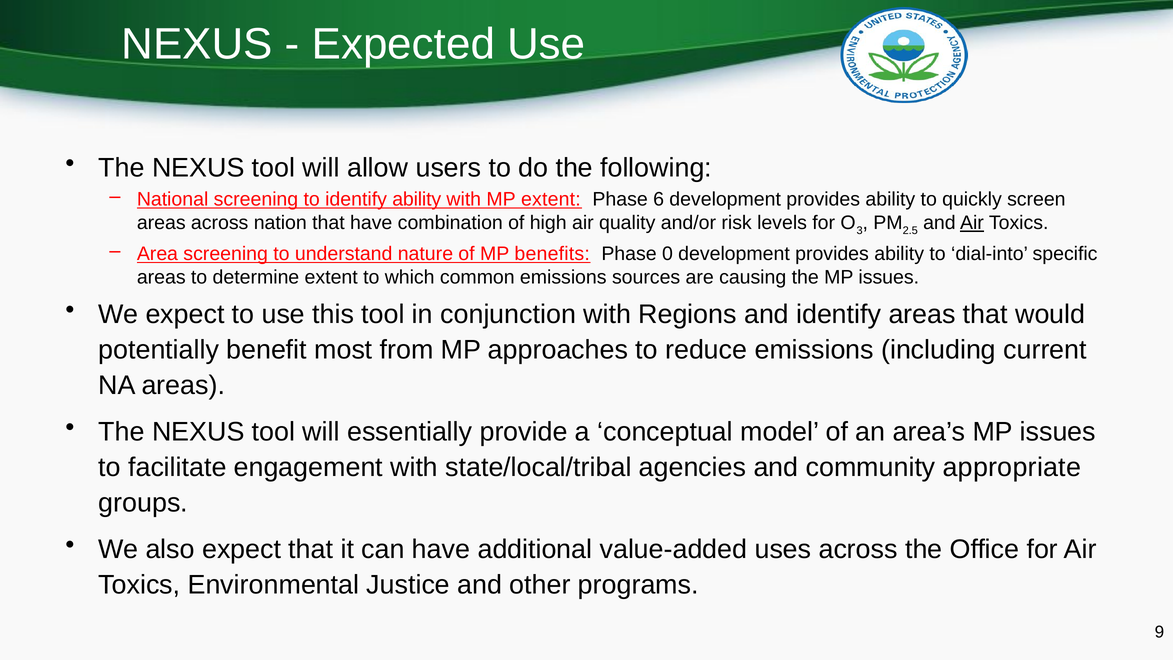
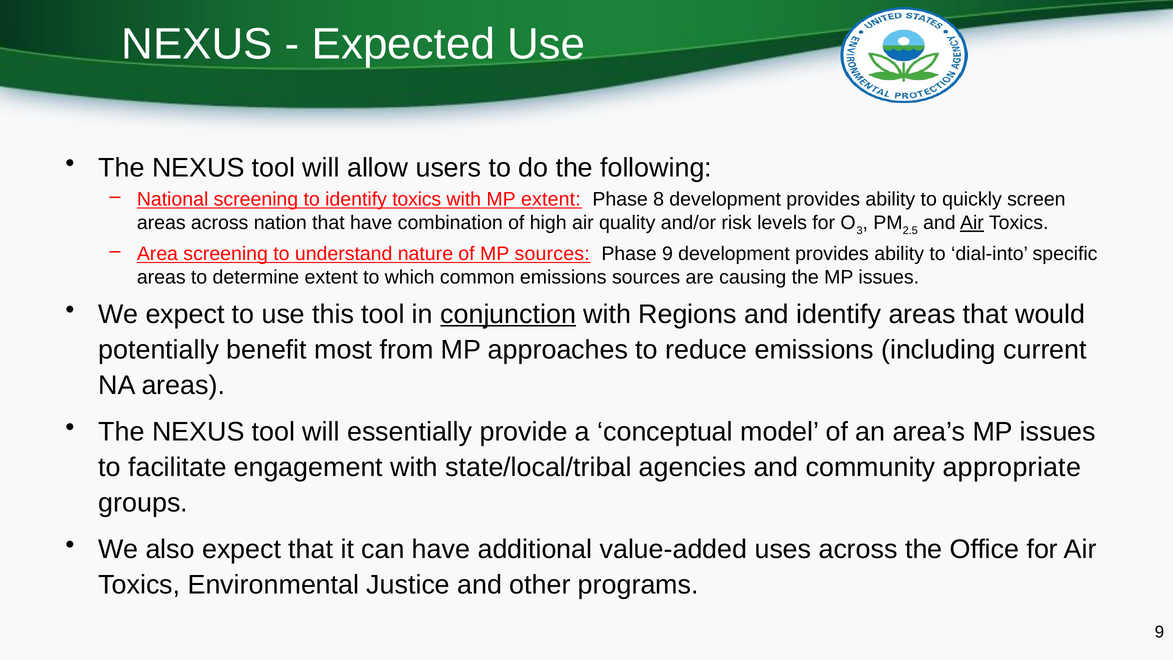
identify ability: ability -> toxics (417, 199)
6: 6 -> 8 (659, 199)
MP benefits: benefits -> sources (552, 254)
Phase 0: 0 -> 9 (668, 254)
conjunction underline: none -> present (508, 314)
